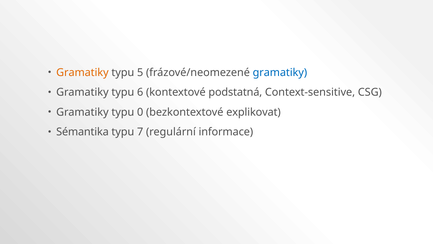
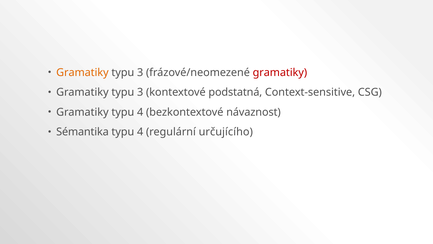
5: 5 -> 3 (140, 72)
gramatiky colour: blue -> red (280, 72)
6: 6 -> 3 (140, 92)
Gramatiky typu 0: 0 -> 4 (140, 112)
explikovat: explikovat -> návaznost (253, 112)
7: 7 -> 4 (140, 132)
informace: informace -> určujícího (226, 132)
